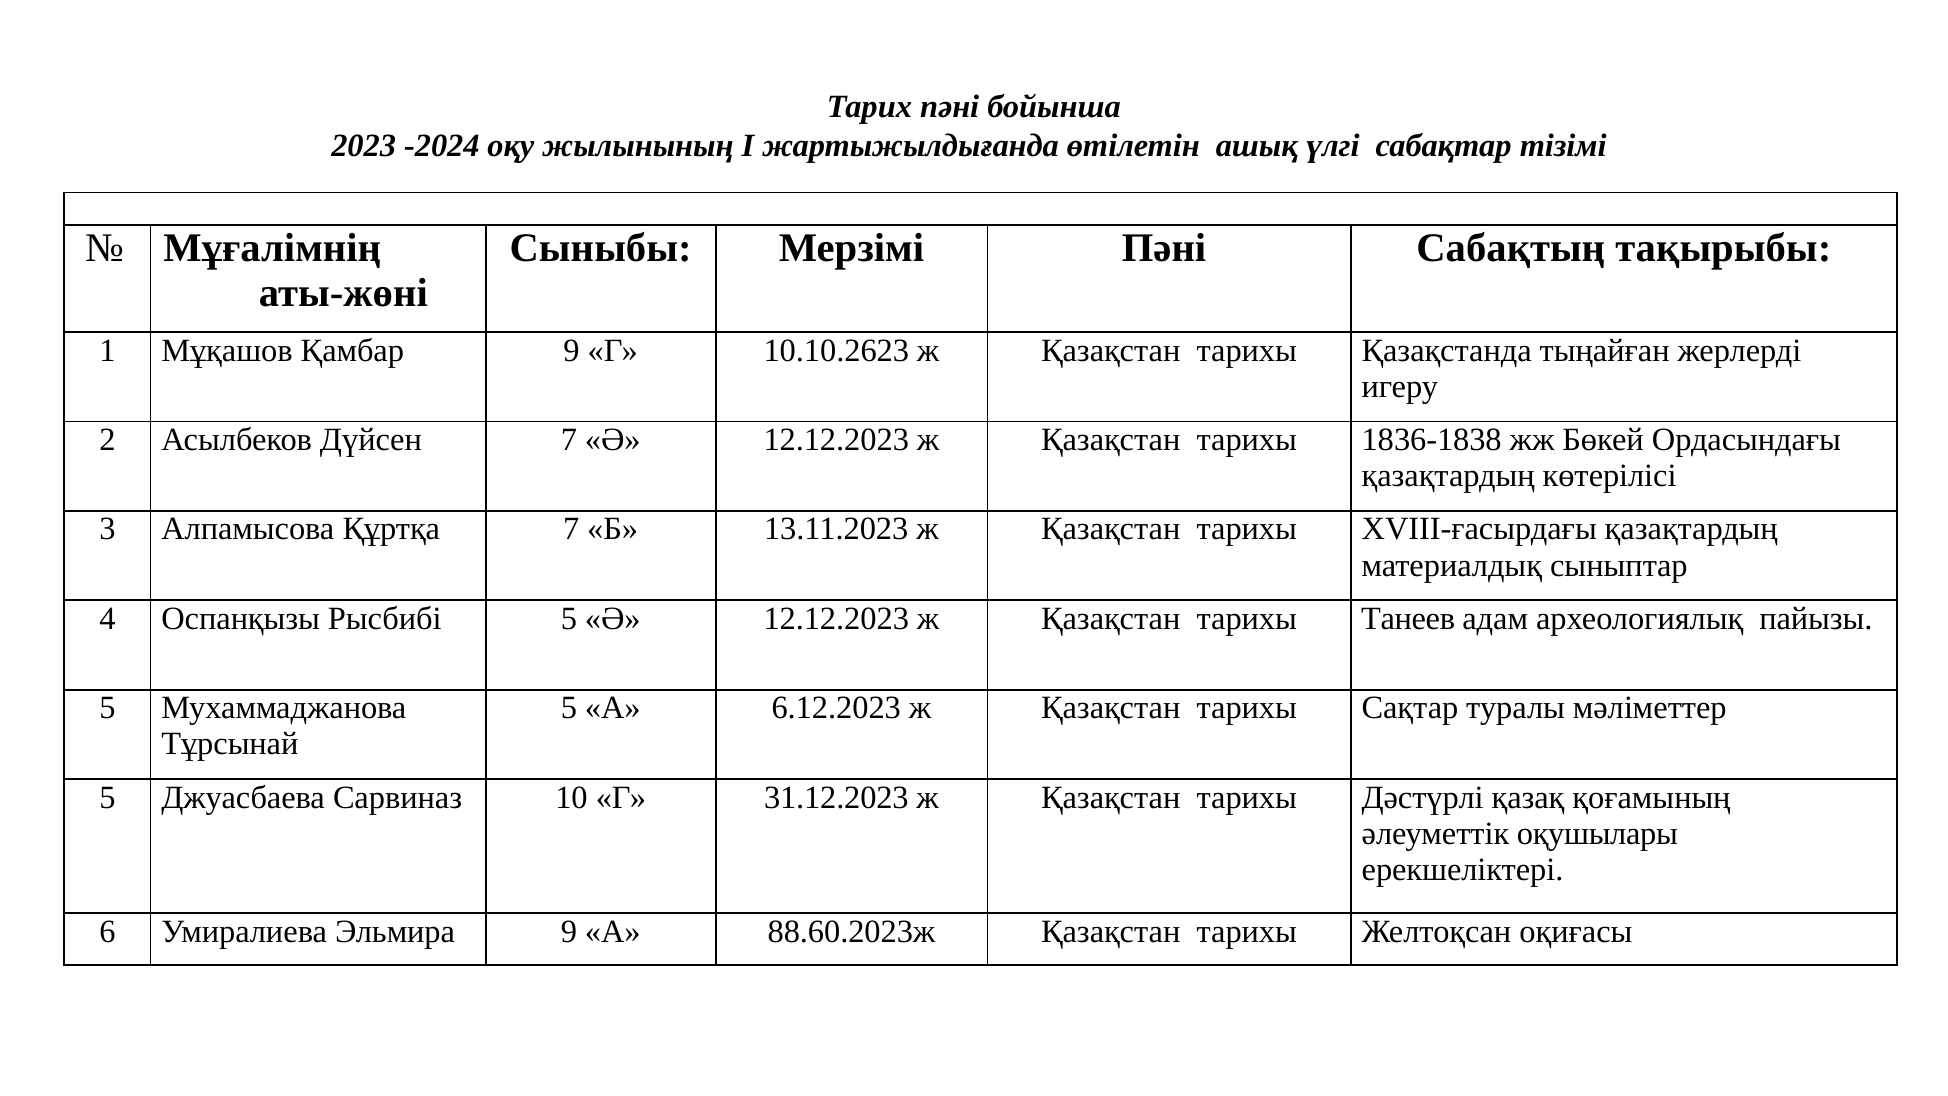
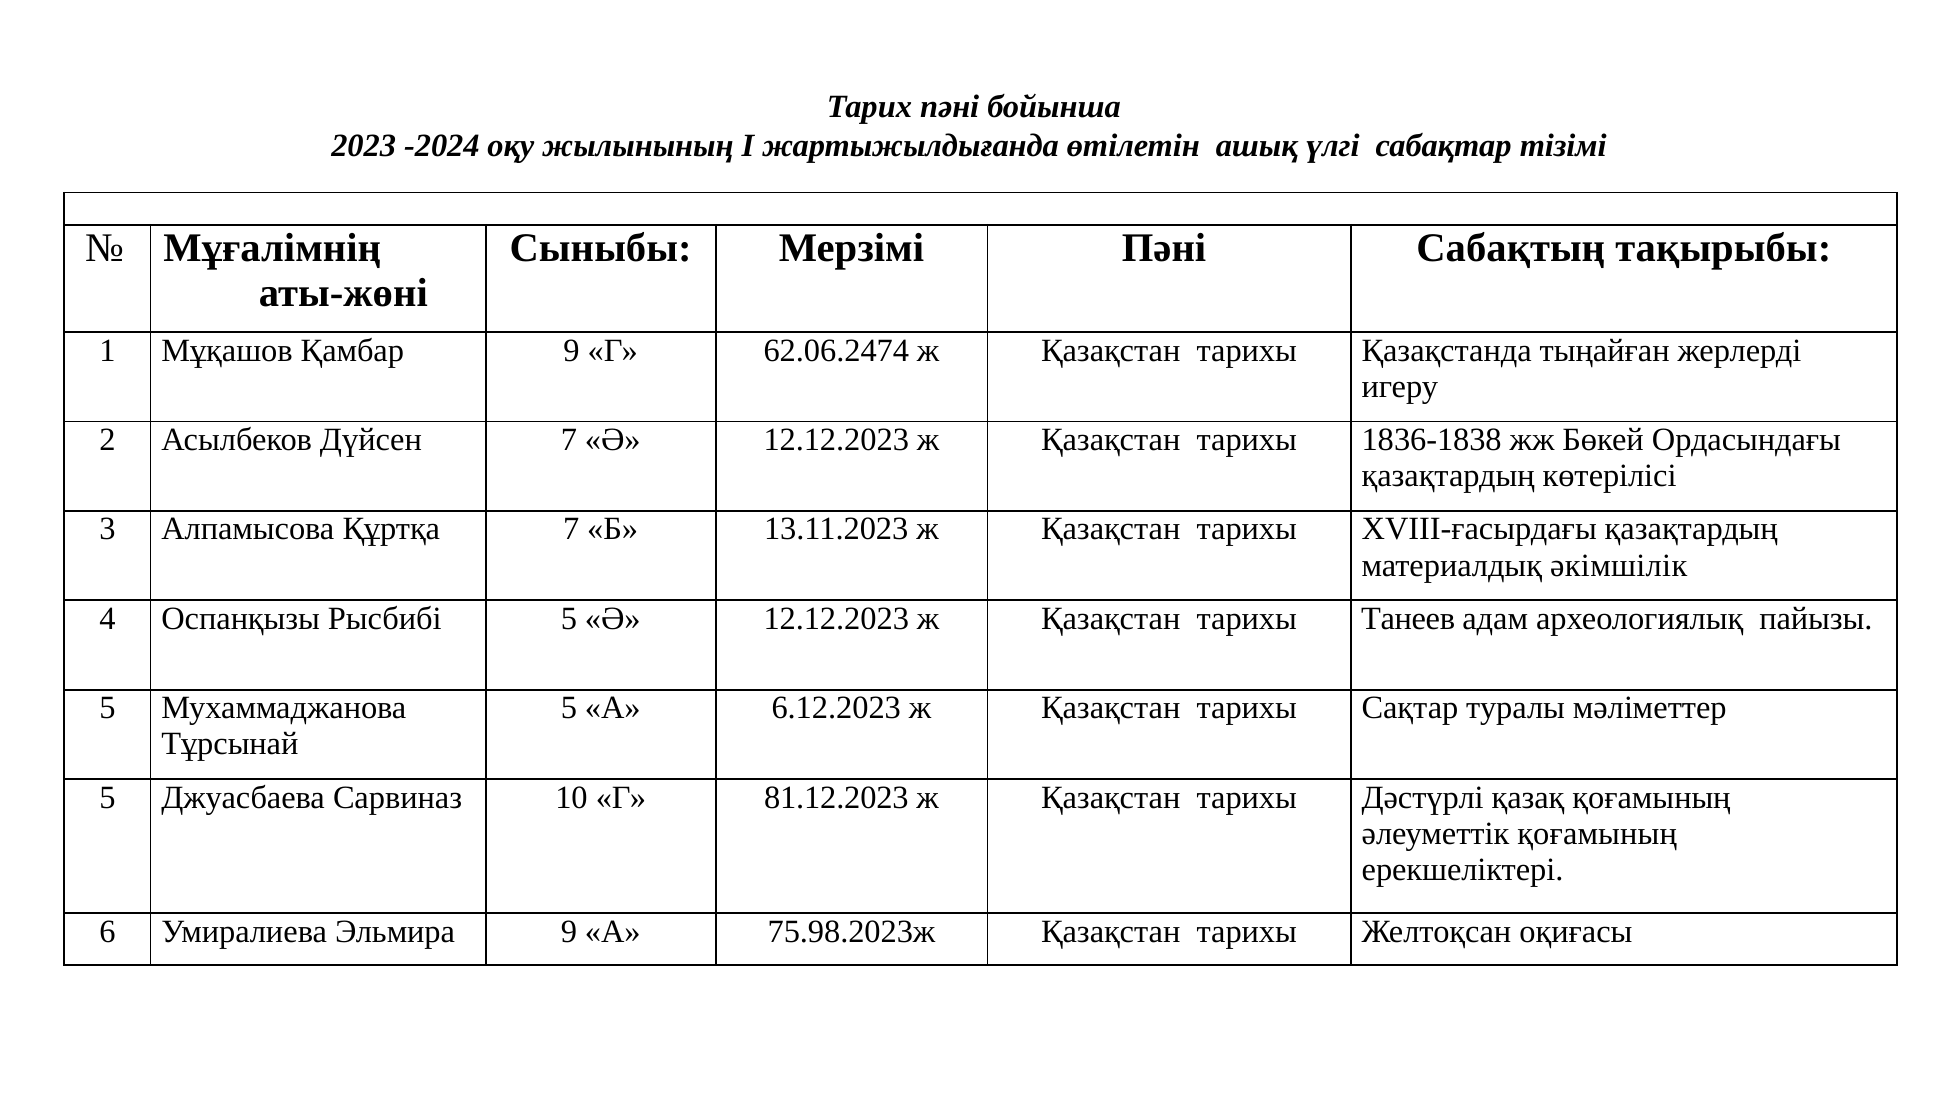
10.10.2623: 10.10.2623 -> 62.06.2474 (836, 350)
сыныптар: сыныптар -> әкімшілік (1619, 565)
31.12.2023: 31.12.2023 -> 81.12.2023 (836, 797)
әлеуметтік оқушылары: оқушылары -> қоғамының (1597, 833)
88.60.2023ж: 88.60.2023ж -> 75.98.2023ж (851, 931)
